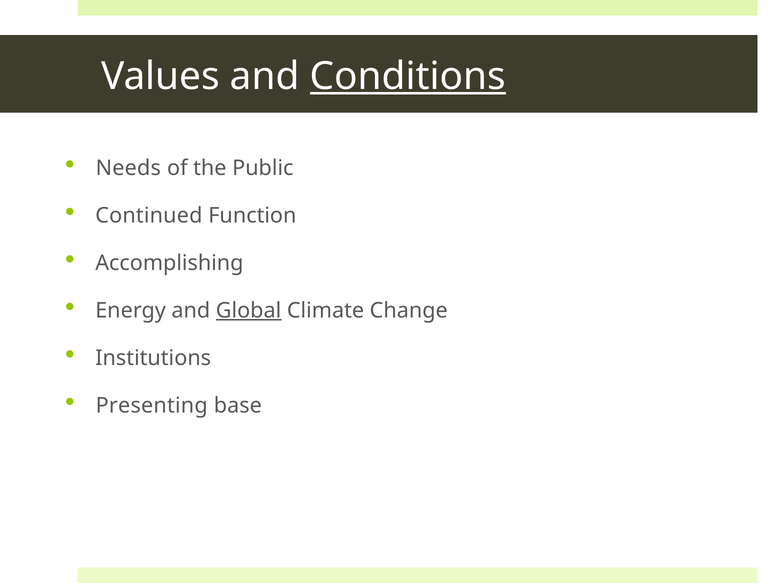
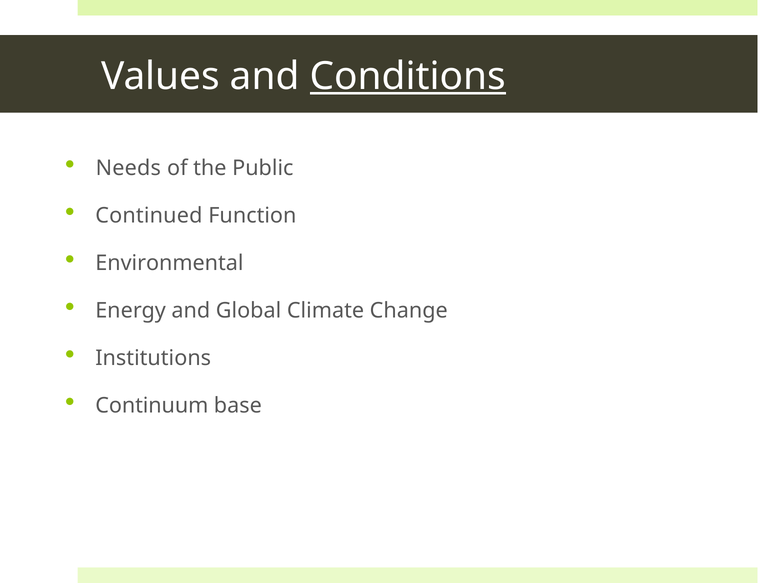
Accomplishing: Accomplishing -> Environmental (169, 263)
Global underline: present -> none (249, 310)
Presenting: Presenting -> Continuum (152, 405)
